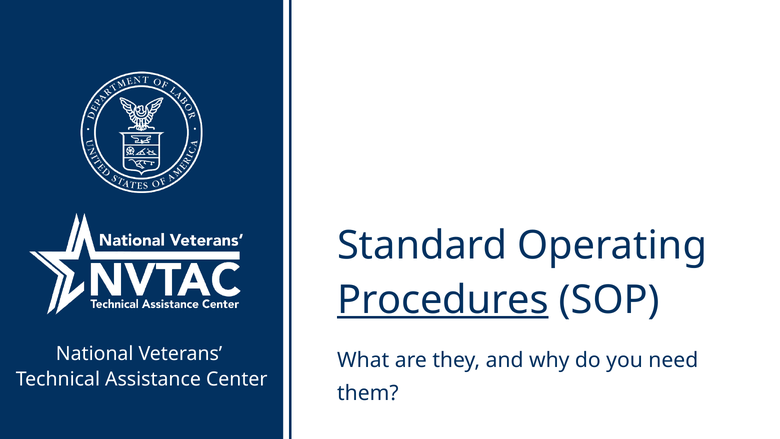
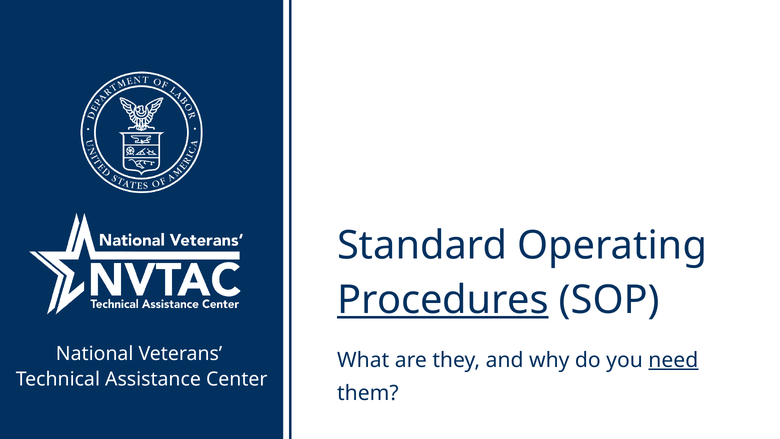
need underline: none -> present (673, 360)
